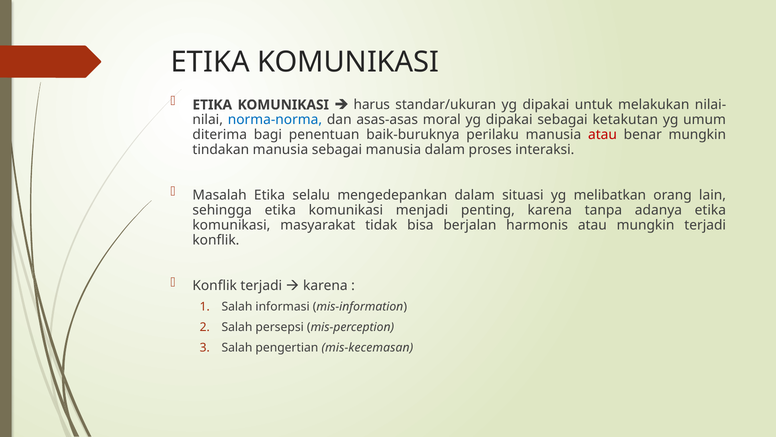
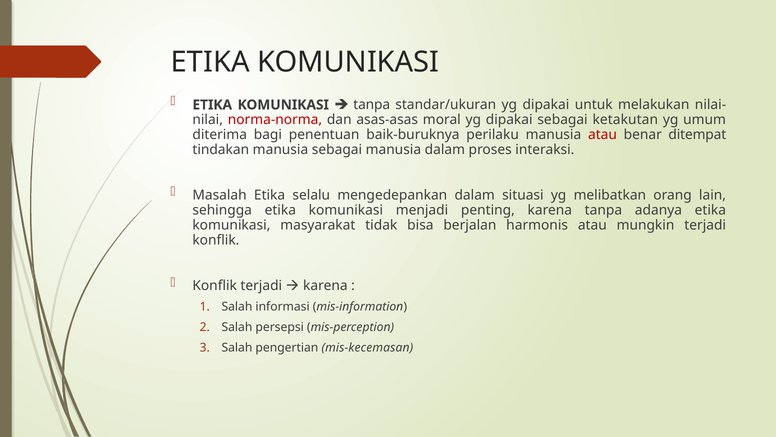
harus: harus -> tanpa (372, 105)
norma-norma colour: blue -> red (275, 120)
benar mungkin: mungkin -> ditempat (697, 134)
